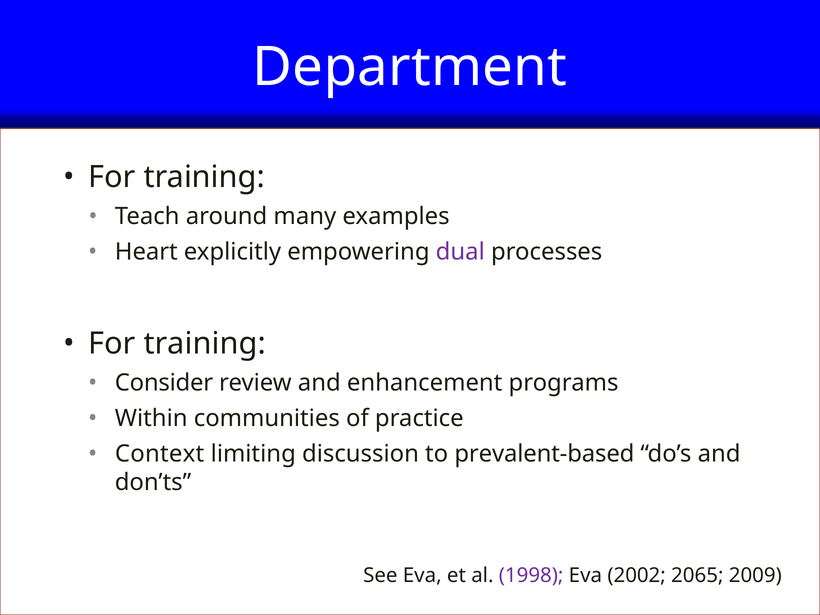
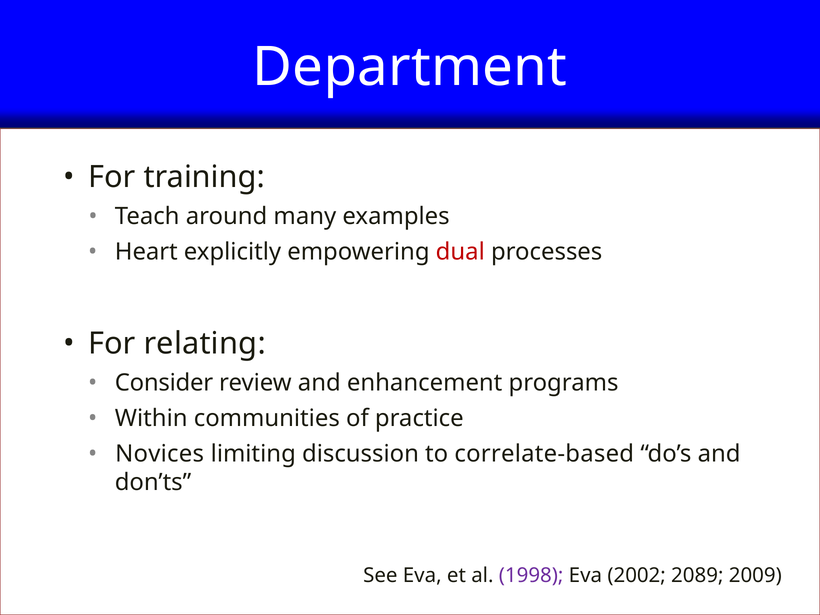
dual colour: purple -> red (460, 252)
training: training -> relating (205, 344)
Context: Context -> Novices (160, 454)
prevalent-based: prevalent-based -> correlate-based (544, 454)
2065: 2065 -> 2089 (697, 576)
